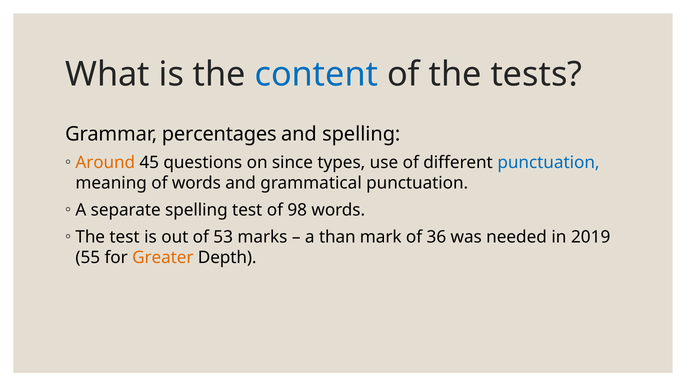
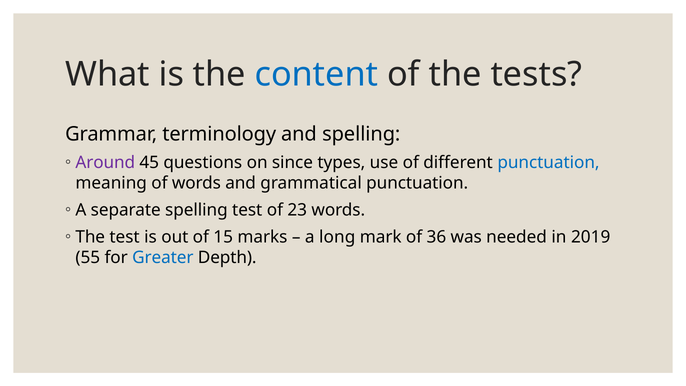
percentages: percentages -> terminology (219, 134)
Around colour: orange -> purple (105, 163)
98: 98 -> 23 (297, 210)
53: 53 -> 15 (223, 237)
than: than -> long (337, 237)
Greater colour: orange -> blue (163, 258)
